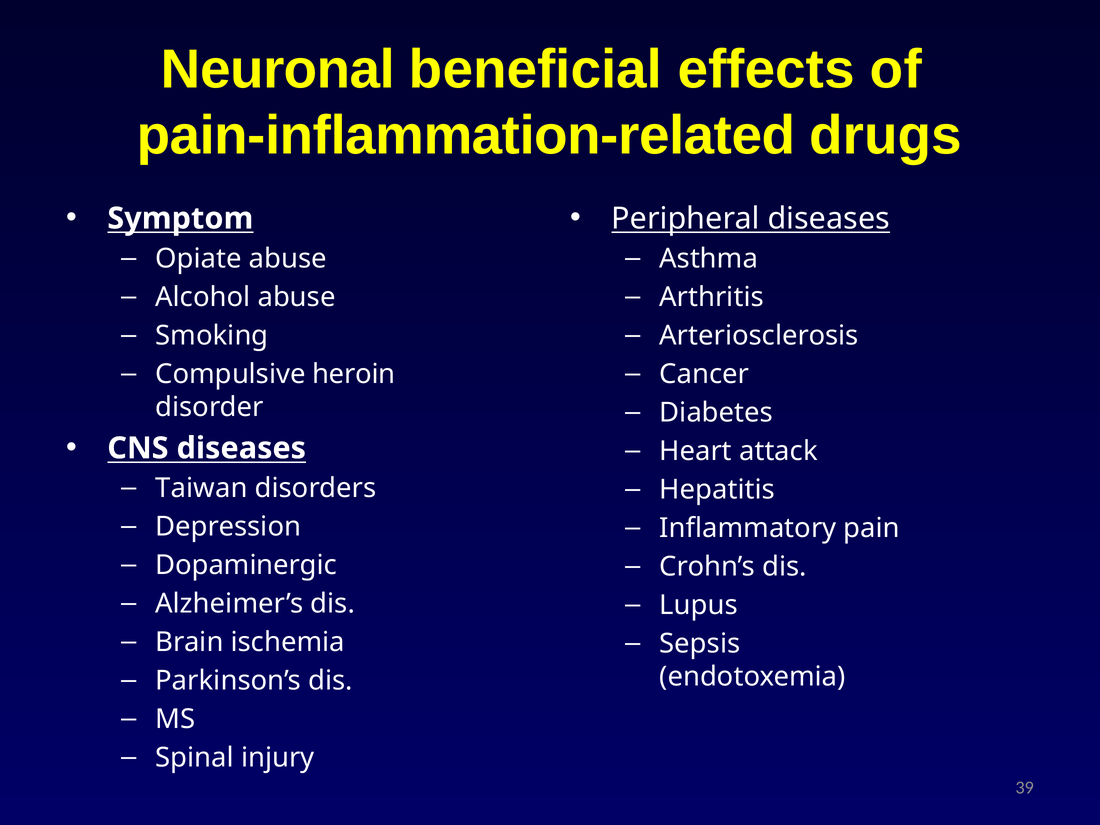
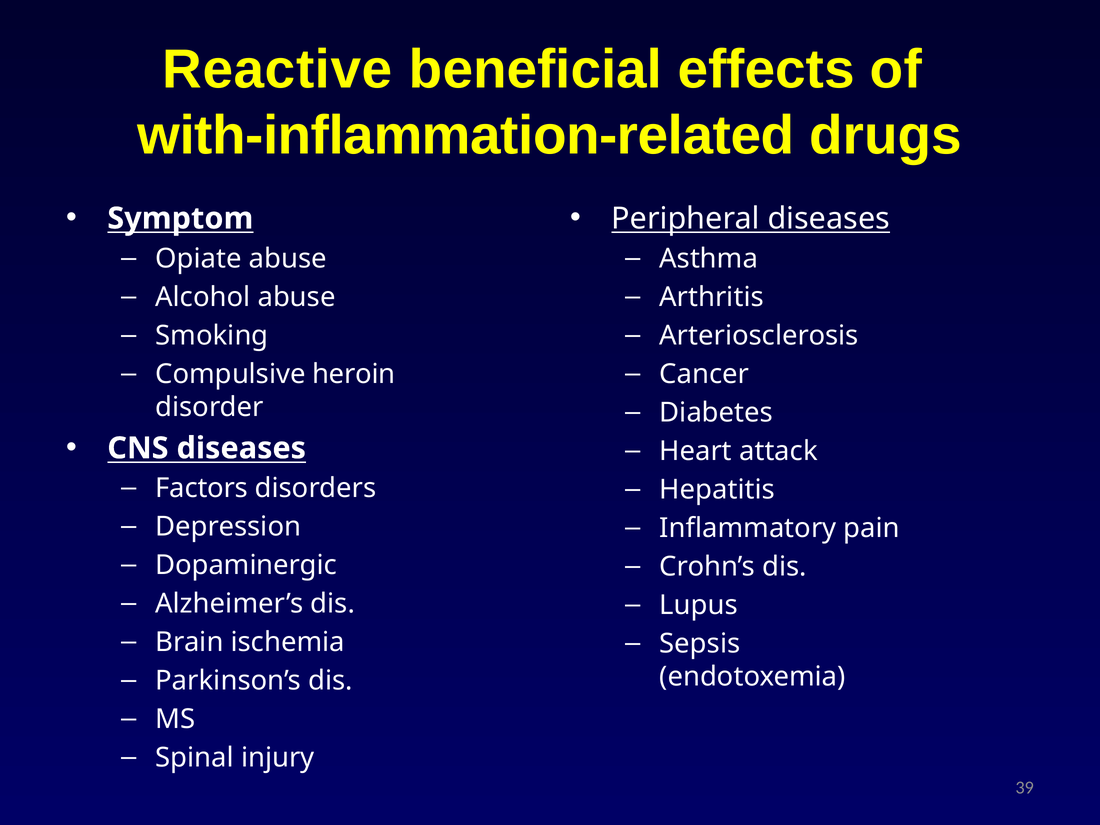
Neuronal: Neuronal -> Reactive (277, 70)
pain-inflammation-related: pain-inflammation-related -> with-inflammation-related (466, 136)
Taiwan: Taiwan -> Factors (202, 488)
